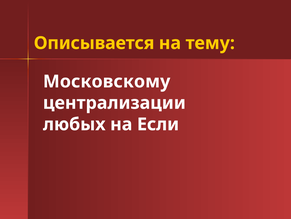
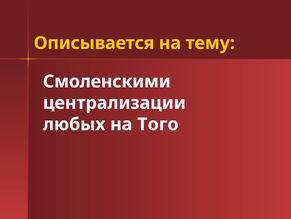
Московскому: Московскому -> Смоленскими (107, 81)
Если: Если -> Того (158, 124)
